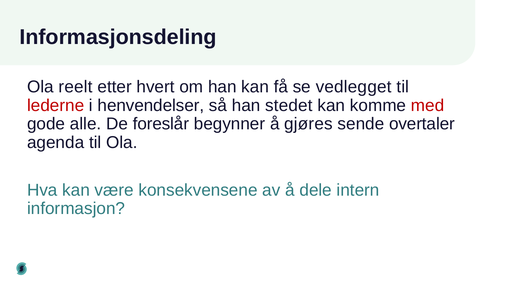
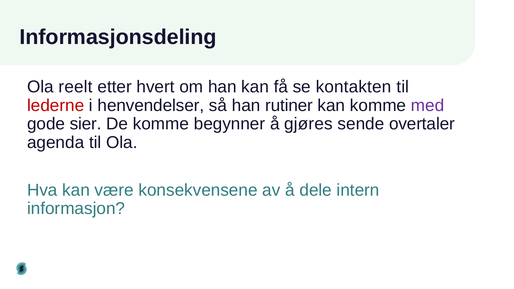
vedlegget: vedlegget -> kontakten (354, 87)
stedet: stedet -> rutiner (289, 105)
med colour: red -> purple (428, 105)
alle: alle -> sier (86, 124)
De foreslår: foreslår -> komme (161, 124)
